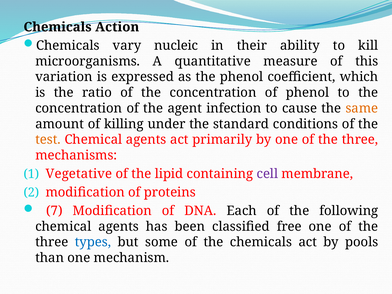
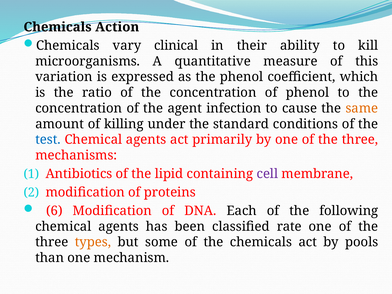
nucleic: nucleic -> clinical (176, 46)
test colour: orange -> blue (48, 140)
Vegetative: Vegetative -> Antibiotics (79, 174)
7: 7 -> 6 (54, 211)
free: free -> rate (289, 227)
types colour: blue -> orange (93, 242)
